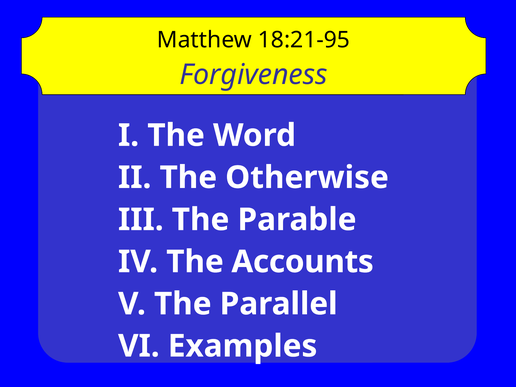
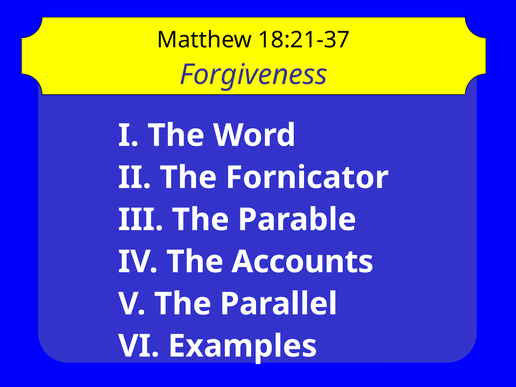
18:21-95: 18:21-95 -> 18:21-37 (304, 40)
Otherwise: Otherwise -> Fornicator (307, 178)
